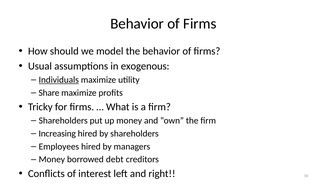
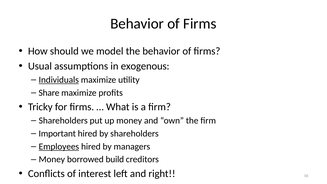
Increasing: Increasing -> Important (57, 133)
Employees underline: none -> present (59, 146)
debt: debt -> build (115, 159)
